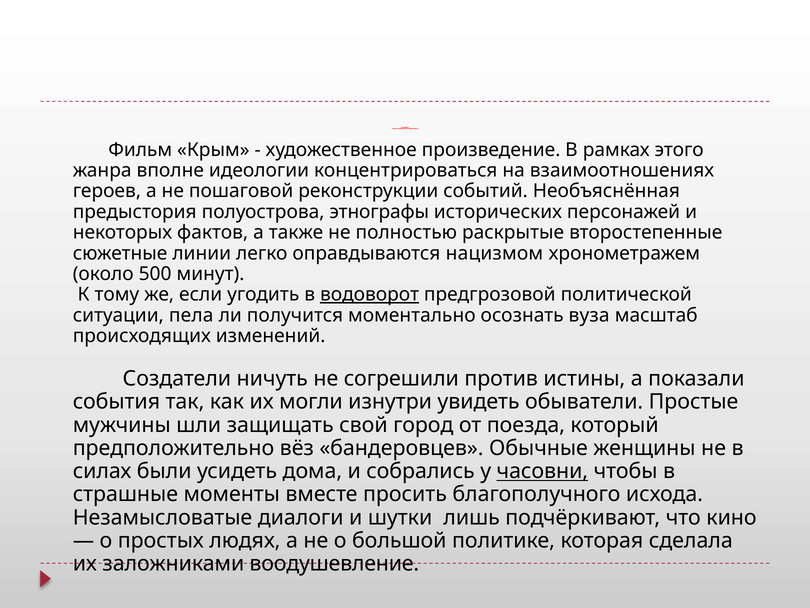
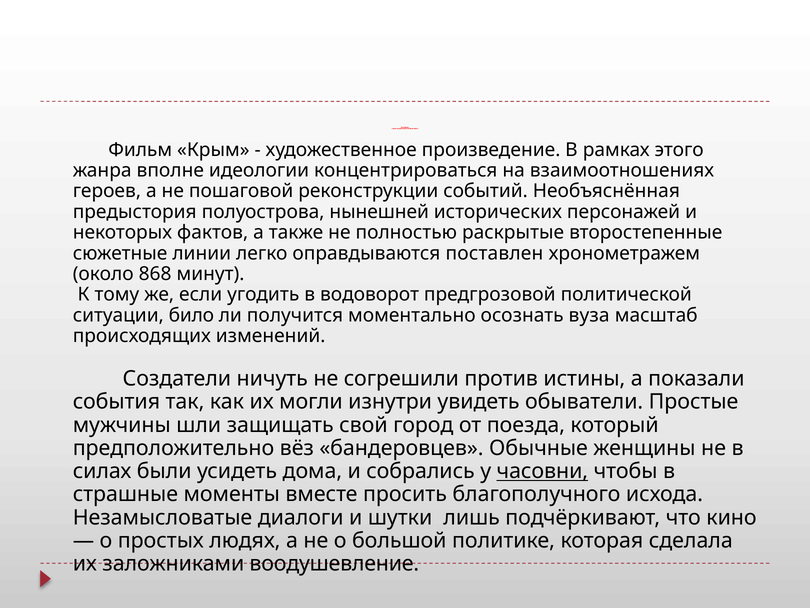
этнографы: этнографы -> нынешней (379, 212)
нацизмом: нацизмом -> поставлен (494, 253)
500: 500 -> 868 (155, 274)
водоворот underline: present -> none (370, 294)
пела: пела -> било (191, 315)
